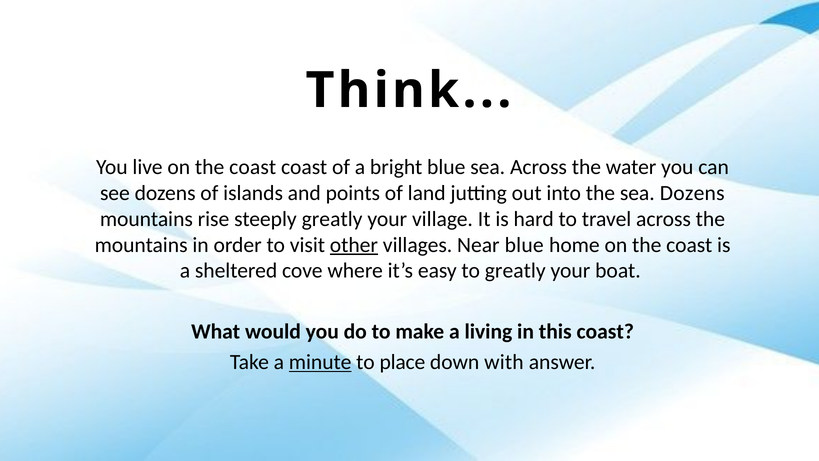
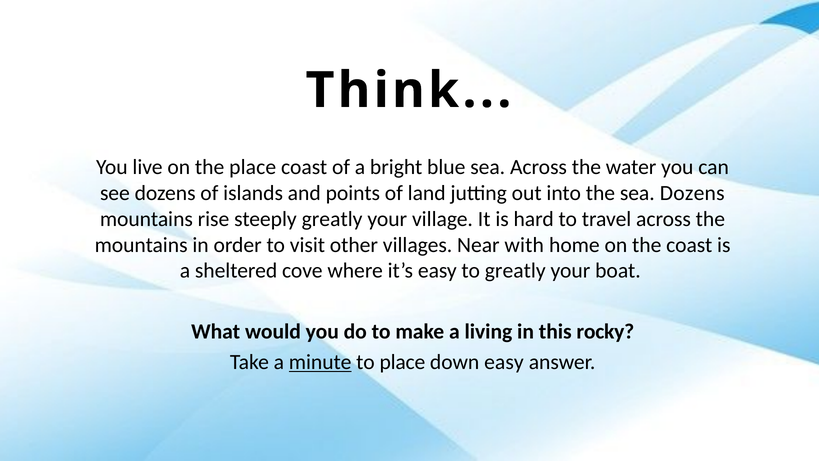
live on the coast: coast -> place (253, 167)
other underline: present -> none (354, 245)
Near blue: blue -> with (524, 245)
this coast: coast -> rocky (605, 332)
down with: with -> easy (504, 362)
